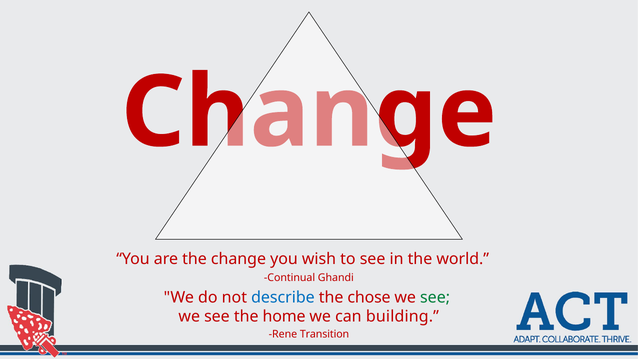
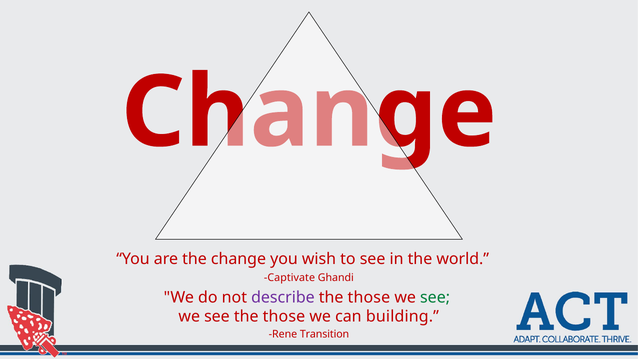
Continual: Continual -> Captivate (289, 278)
describe colour: blue -> purple (283, 297)
chose: chose -> those (369, 297)
see the home: home -> those (284, 316)
